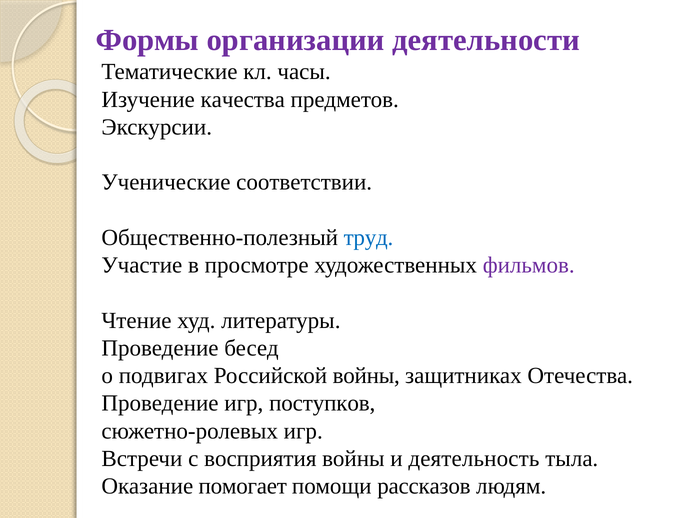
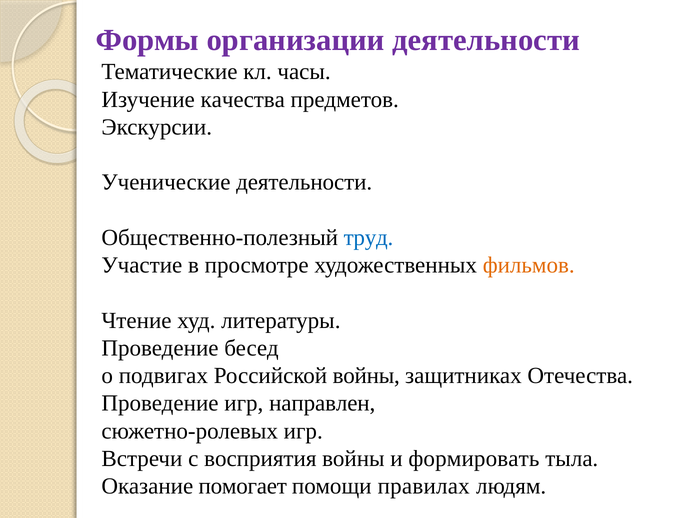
Ученические соответствии: соответствии -> деятельности (304, 182)
фильмов colour: purple -> orange (529, 265)
поступков: поступков -> направлен (322, 404)
деятельность: деятельность -> формировать (474, 459)
рассказов: рассказов -> правилах (424, 486)
